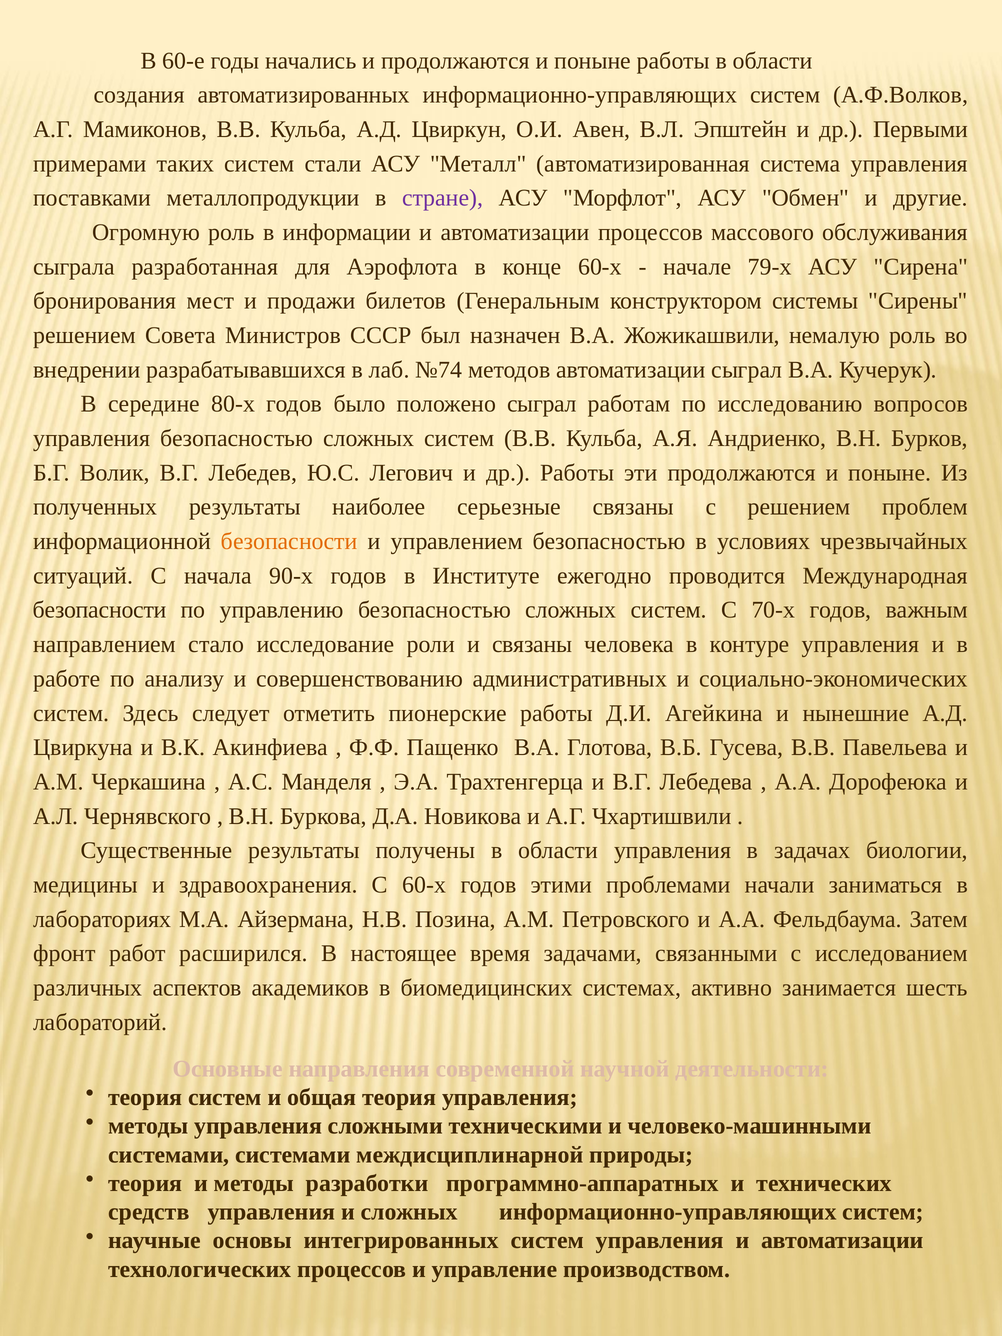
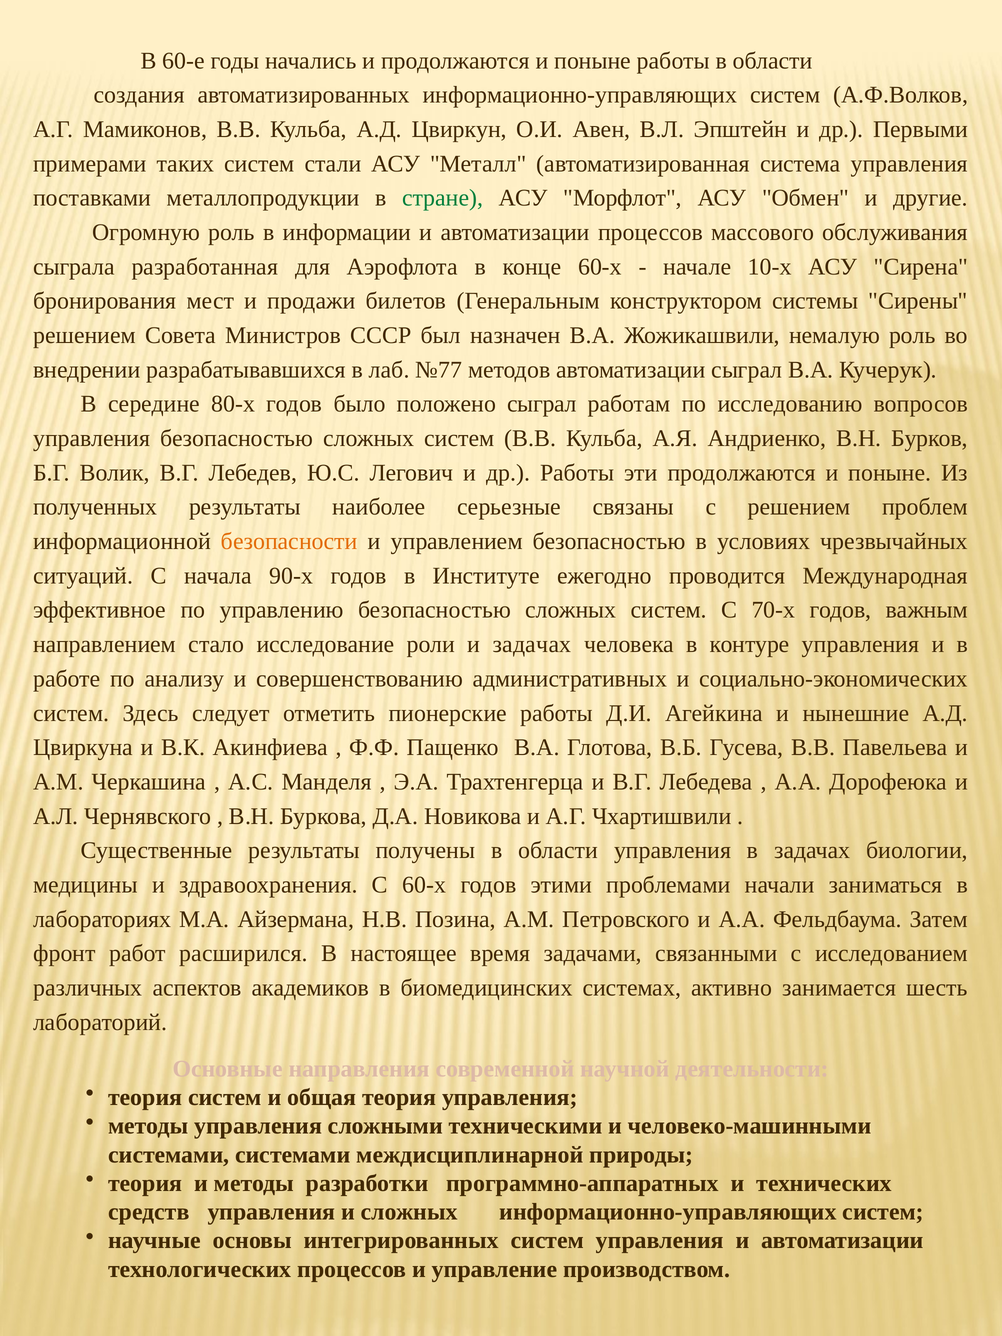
стране colour: purple -> green (443, 198)
79-х: 79-х -> 10-х (770, 267)
№74: №74 -> №77 (439, 370)
безопасности: безопасности -> эффективное (100, 610)
и связаны: связаны -> задачах (532, 644)
